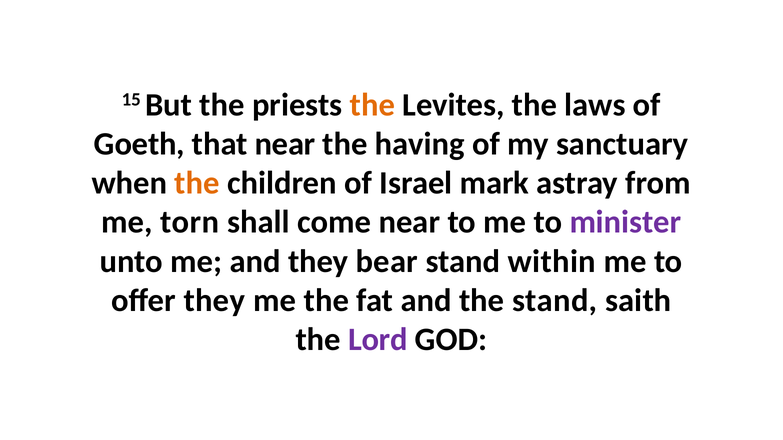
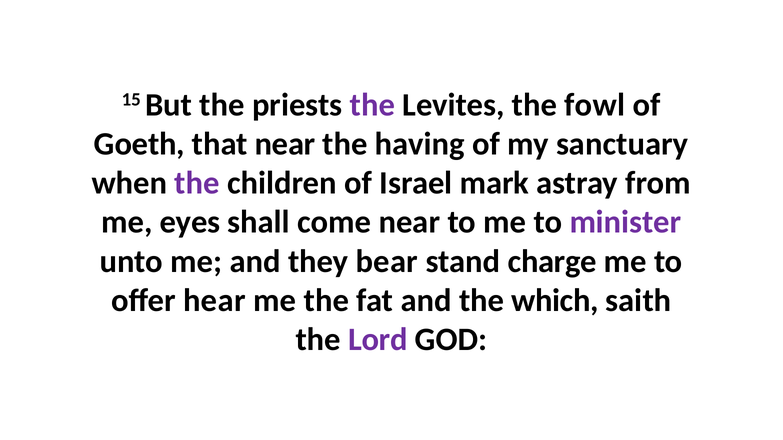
the colour: orange -> purple (372, 105)
laws: laws -> fowl (595, 105)
the colour: orange -> purple (197, 183)
torn: torn -> eyes (190, 222)
within: within -> charge (552, 262)
offer they: they -> hear (214, 301)
the stand: stand -> which (555, 301)
